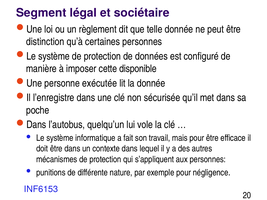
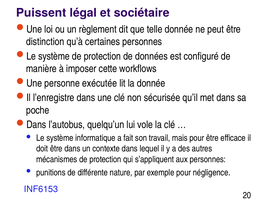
Segment: Segment -> Puissent (41, 13)
disponible: disponible -> workflows (138, 69)
